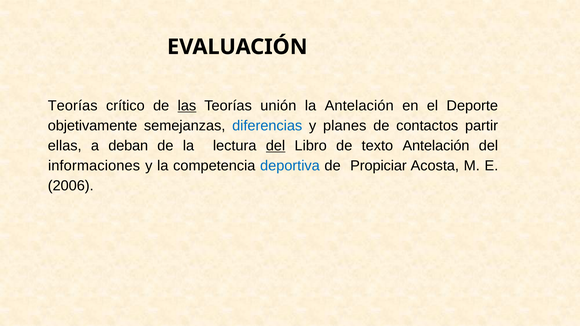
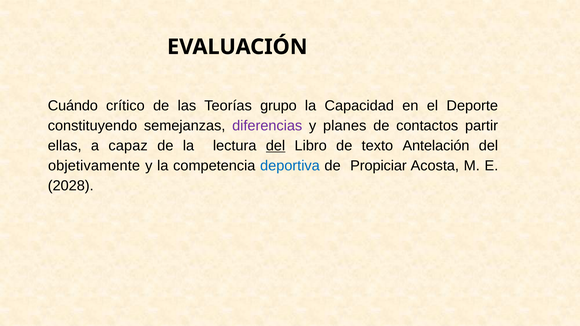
Teorías: Teorías -> Cuándo (73, 106)
las underline: present -> none (187, 106)
unión: unión -> grupo (278, 106)
la Antelación: Antelación -> Capacidad (359, 106)
objetivamente: objetivamente -> constituyendo (92, 126)
diferencias colour: blue -> purple (267, 126)
deban: deban -> capaz (128, 146)
informaciones: informaciones -> objetivamente (94, 166)
2006: 2006 -> 2028 (71, 186)
